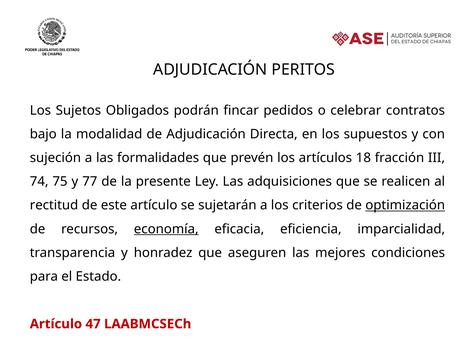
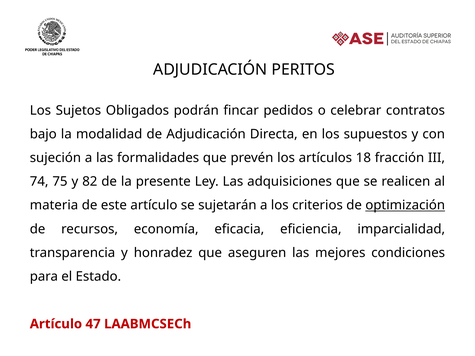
77: 77 -> 82 (90, 182)
rectitud: rectitud -> materia (54, 205)
economía underline: present -> none (166, 229)
